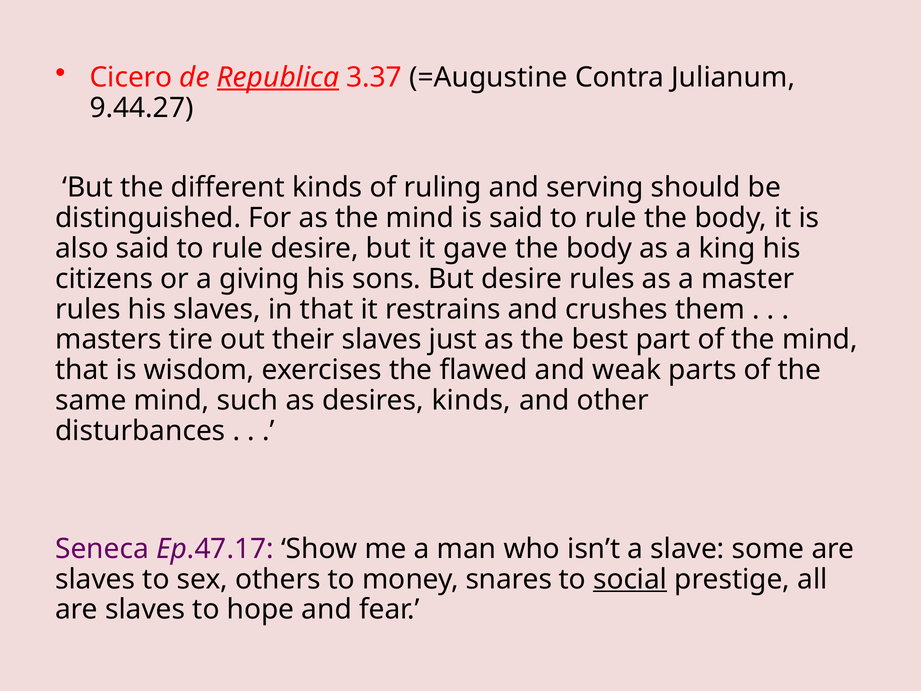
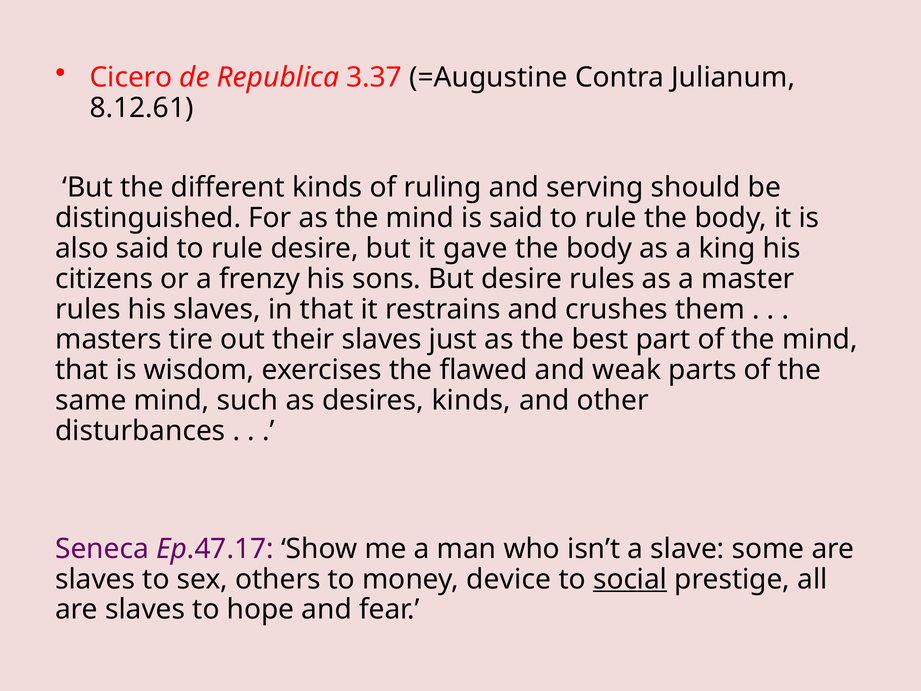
Republica underline: present -> none (278, 77)
9.44.27: 9.44.27 -> 8.12.61 (142, 108)
giving: giving -> frenzy (260, 279)
snares: snares -> device (509, 579)
